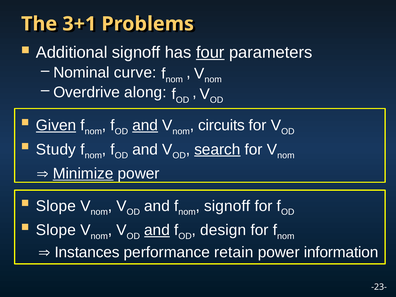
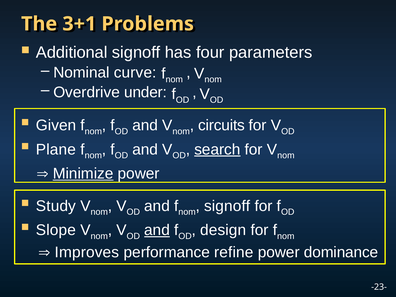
four underline: present -> none (210, 52)
along: along -> under (146, 92)
Given underline: present -> none (56, 125)
and underline: present -> none (145, 125)
Study: Study -> Plane (56, 149)
Slope: Slope -> Study (56, 206)
Instances: Instances -> Improves (87, 252)
retain: retain -> refine (234, 252)
information: information -> dominance (341, 252)
